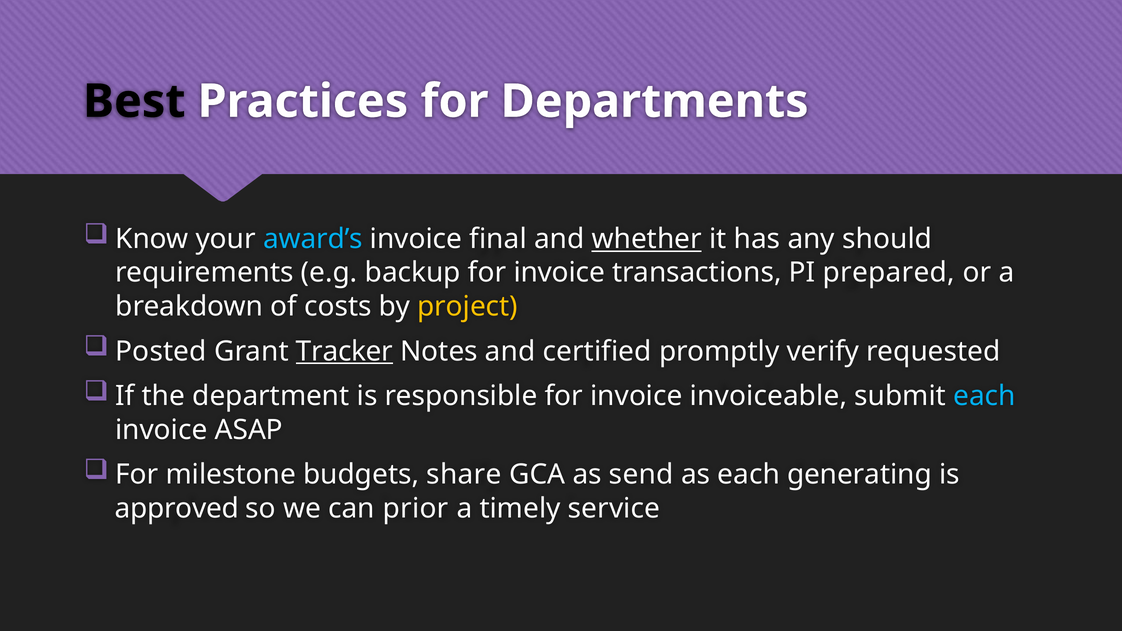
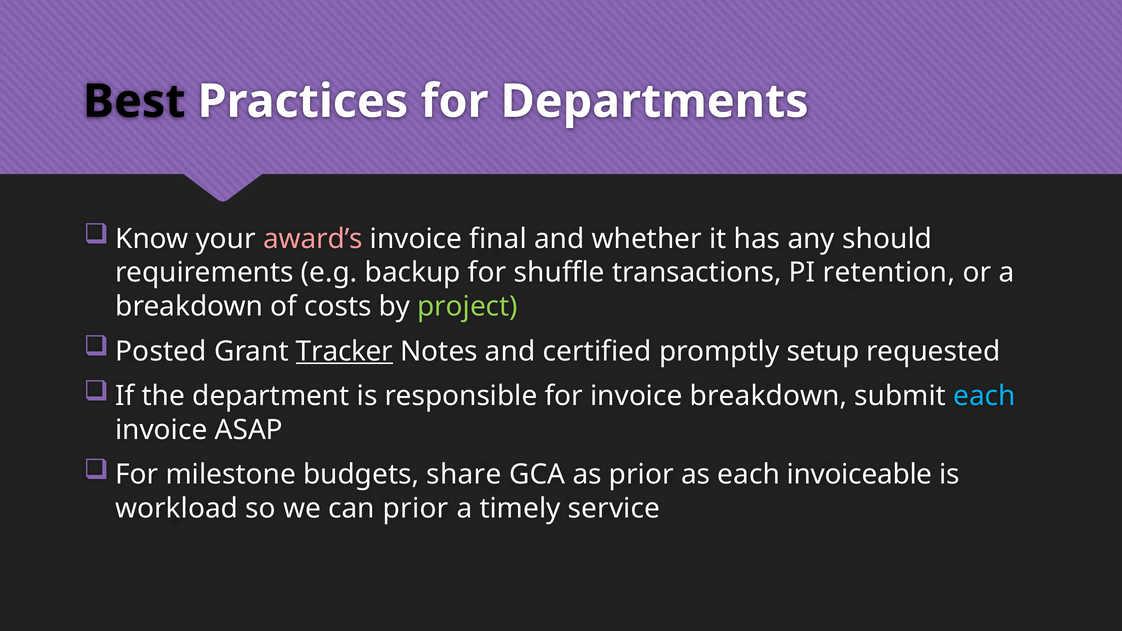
award’s colour: light blue -> pink (313, 239)
whether underline: present -> none (647, 239)
backup for invoice: invoice -> shuffle (559, 273)
prepared: prepared -> retention (889, 273)
project colour: yellow -> light green (467, 306)
verify: verify -> setup (823, 351)
invoice invoiceable: invoiceable -> breakdown (768, 396)
as send: send -> prior (641, 475)
generating: generating -> invoiceable (860, 475)
approved: approved -> workload (177, 508)
